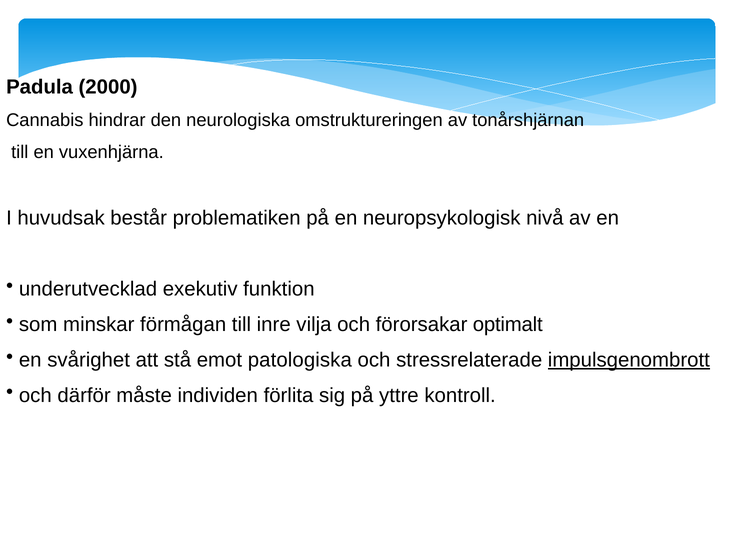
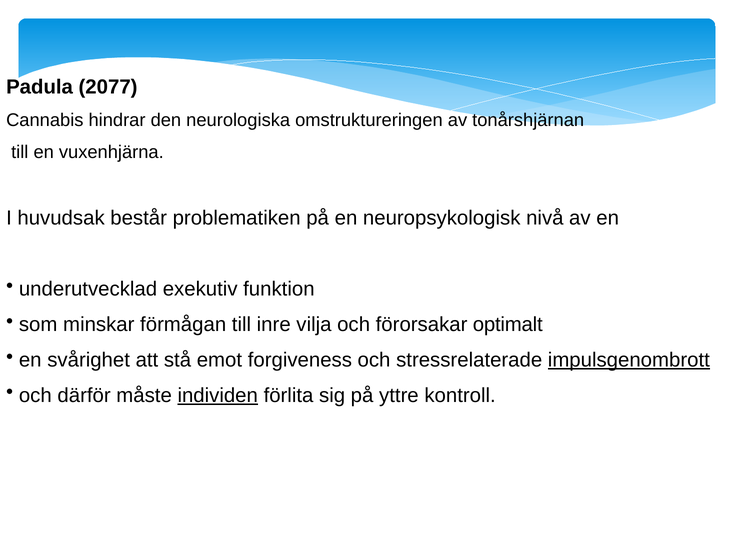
2000: 2000 -> 2077 (108, 87)
patologiska: patologiska -> forgiveness (300, 360)
individen underline: none -> present (218, 395)
